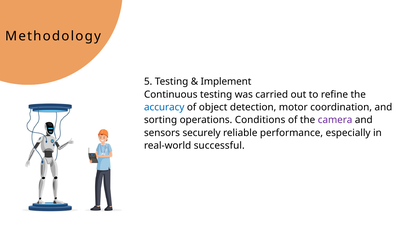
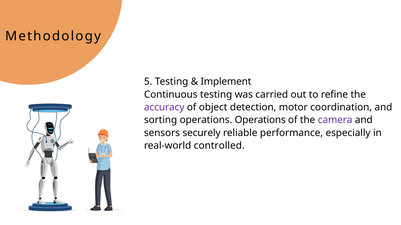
accuracy colour: blue -> purple (164, 108)
operations Conditions: Conditions -> Operations (260, 120)
successful: successful -> controlled (219, 146)
